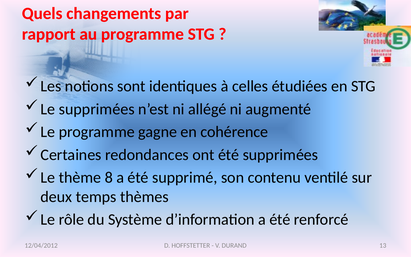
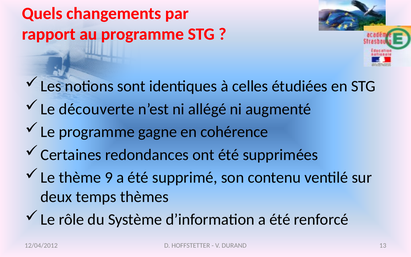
Le supprimées: supprimées -> découverte (97, 109)
8: 8 -> 9 (109, 178)
